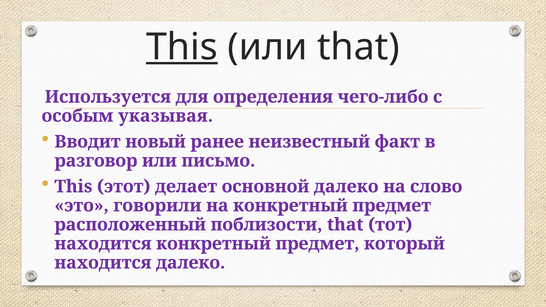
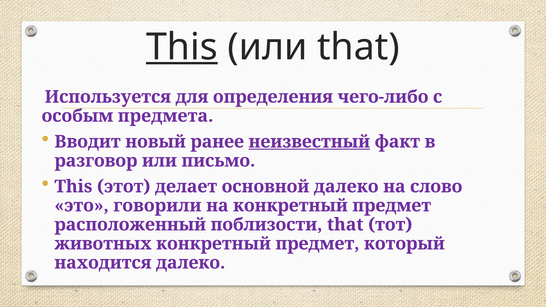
указывая: указывая -> предмета (166, 116)
неизвестный underline: none -> present (309, 142)
находится: находится -> животных (103, 244)
